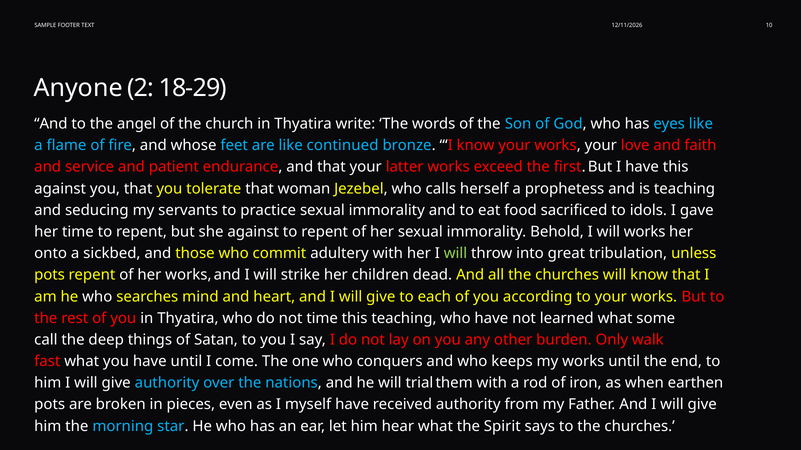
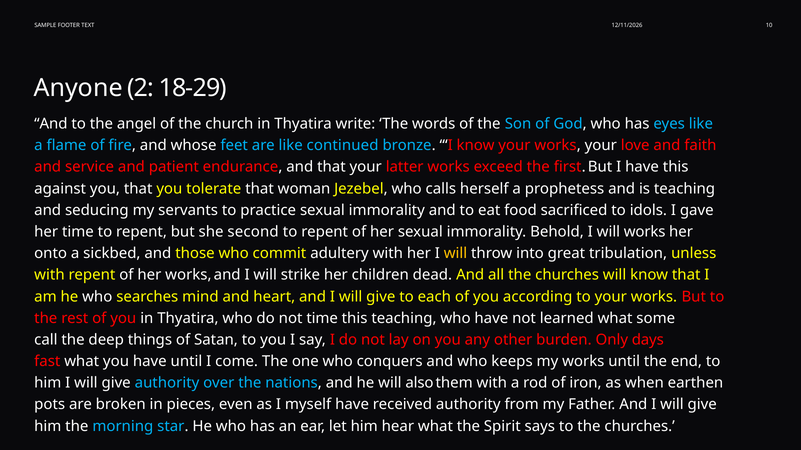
she against: against -> second (253, 232)
will colour: light green -> yellow (455, 254)
pots: pots -> with (49, 275)
walk: walk -> days (648, 340)
trial: trial -> also (419, 383)
